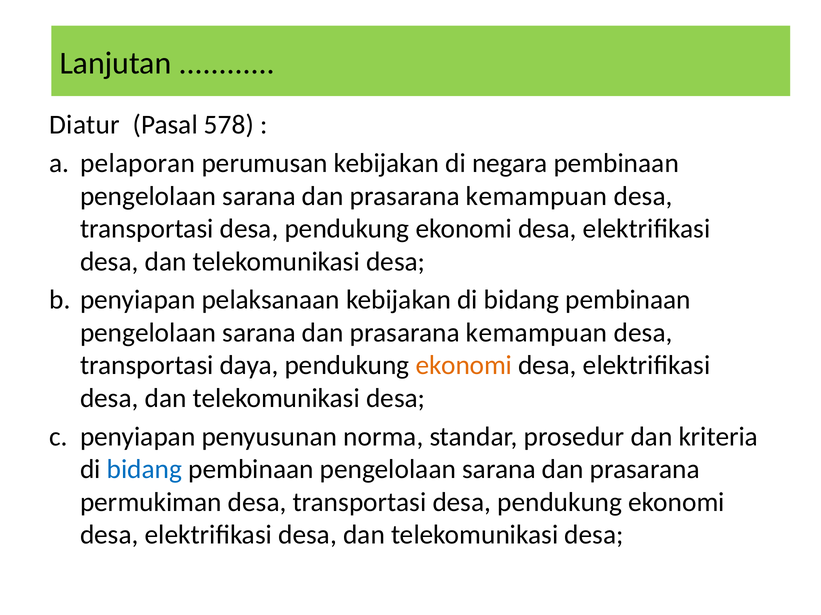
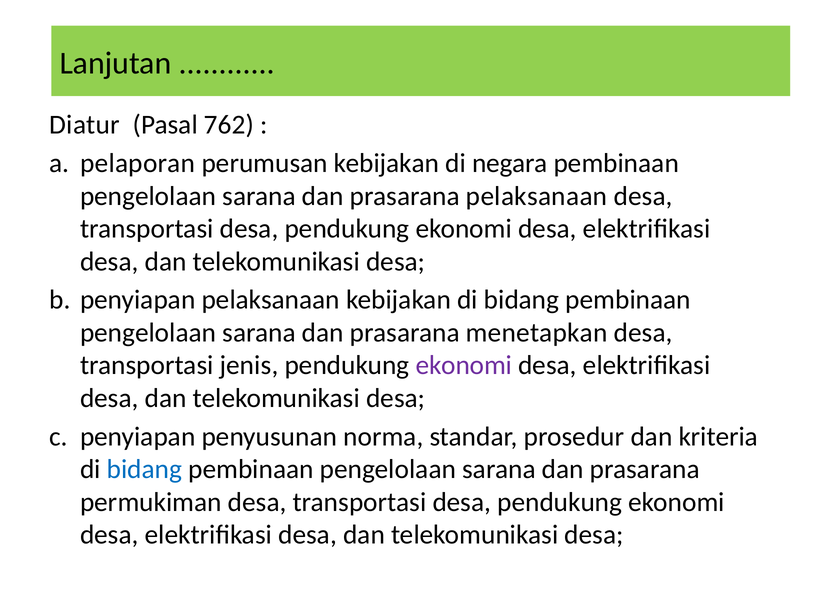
578: 578 -> 762 (229, 125)
kemampuan: kemampuan -> pelaksanaan (537, 196)
kemampuan: kemampuan -> menetapkan (537, 333)
daya: daya -> jenis (249, 366)
ekonomi colour: orange -> purple (464, 366)
